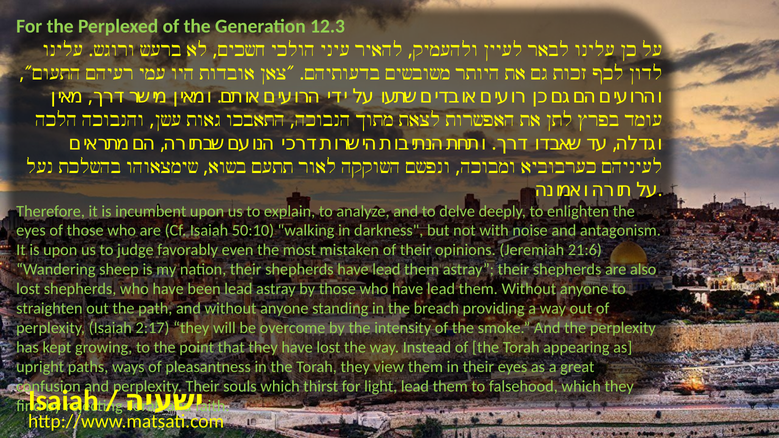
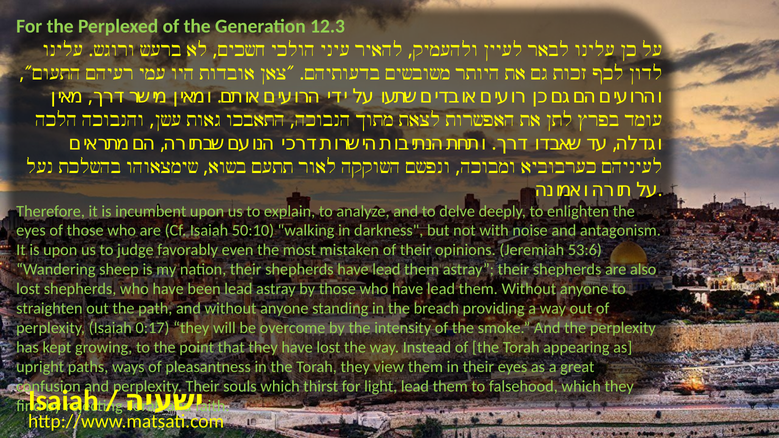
21:6: 21:6 -> 53:6 (585, 250)
2:17: 2:17 -> 0:17 (153, 328)
